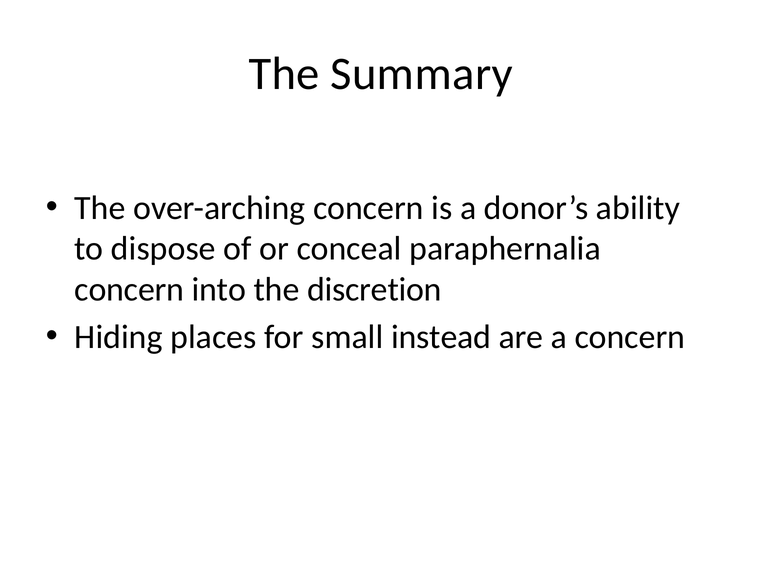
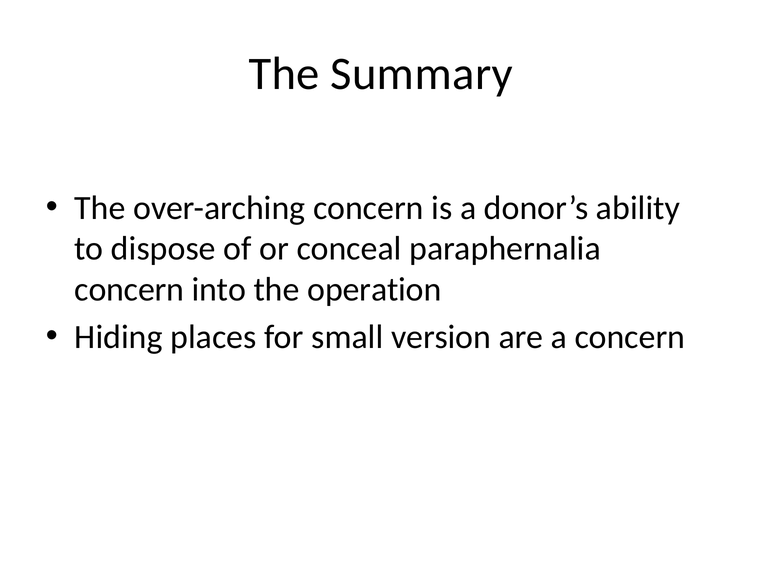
discretion: discretion -> operation (374, 289)
instead: instead -> version (441, 336)
